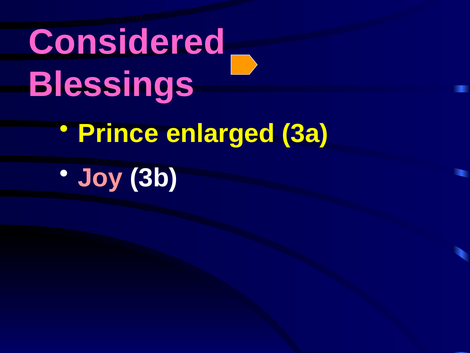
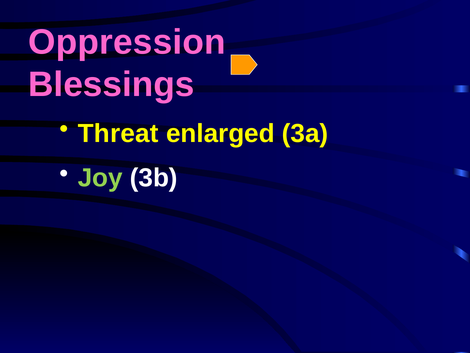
Considered: Considered -> Oppression (127, 42)
Prince: Prince -> Threat (118, 133)
Joy colour: pink -> light green (100, 178)
